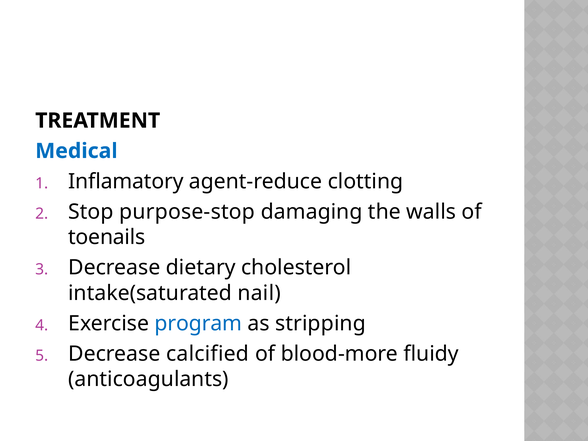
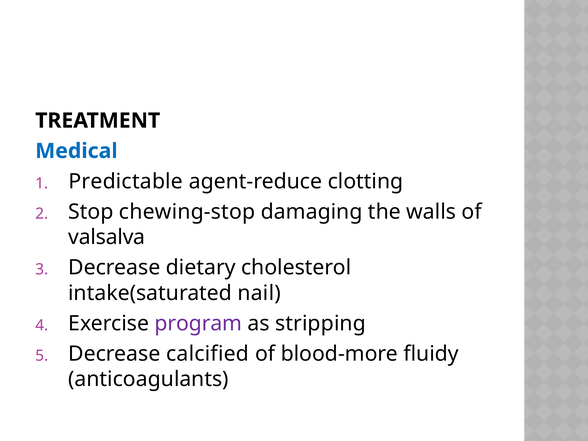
Inflamatory: Inflamatory -> Predictable (126, 181)
purpose-stop: purpose-stop -> chewing-stop (187, 212)
toenails: toenails -> valsalva (107, 237)
program colour: blue -> purple (198, 323)
